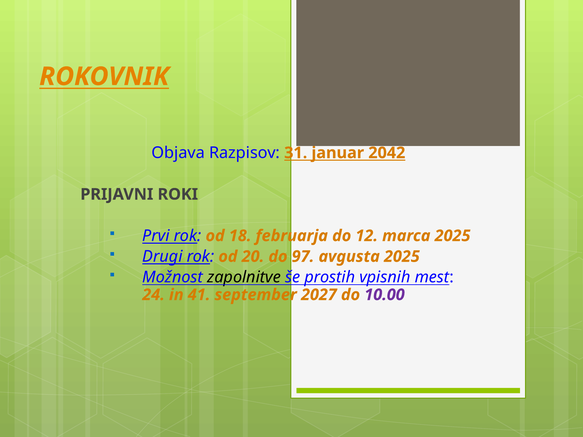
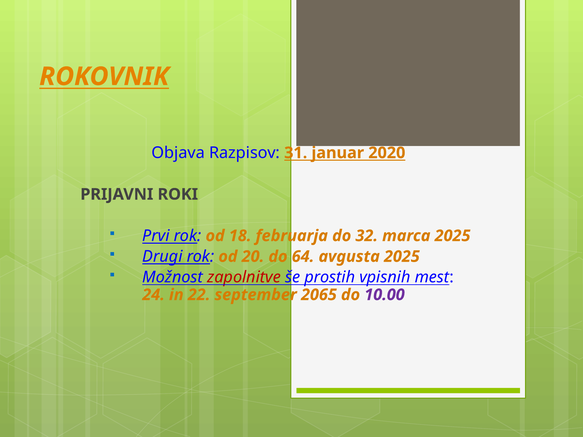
2042: 2042 -> 2020 (387, 153)
12: 12 -> 32 (367, 236)
97: 97 -> 64 (303, 257)
zapolnitve colour: black -> red (244, 277)
41: 41 -> 22 (199, 295)
2027: 2027 -> 2065 (319, 295)
